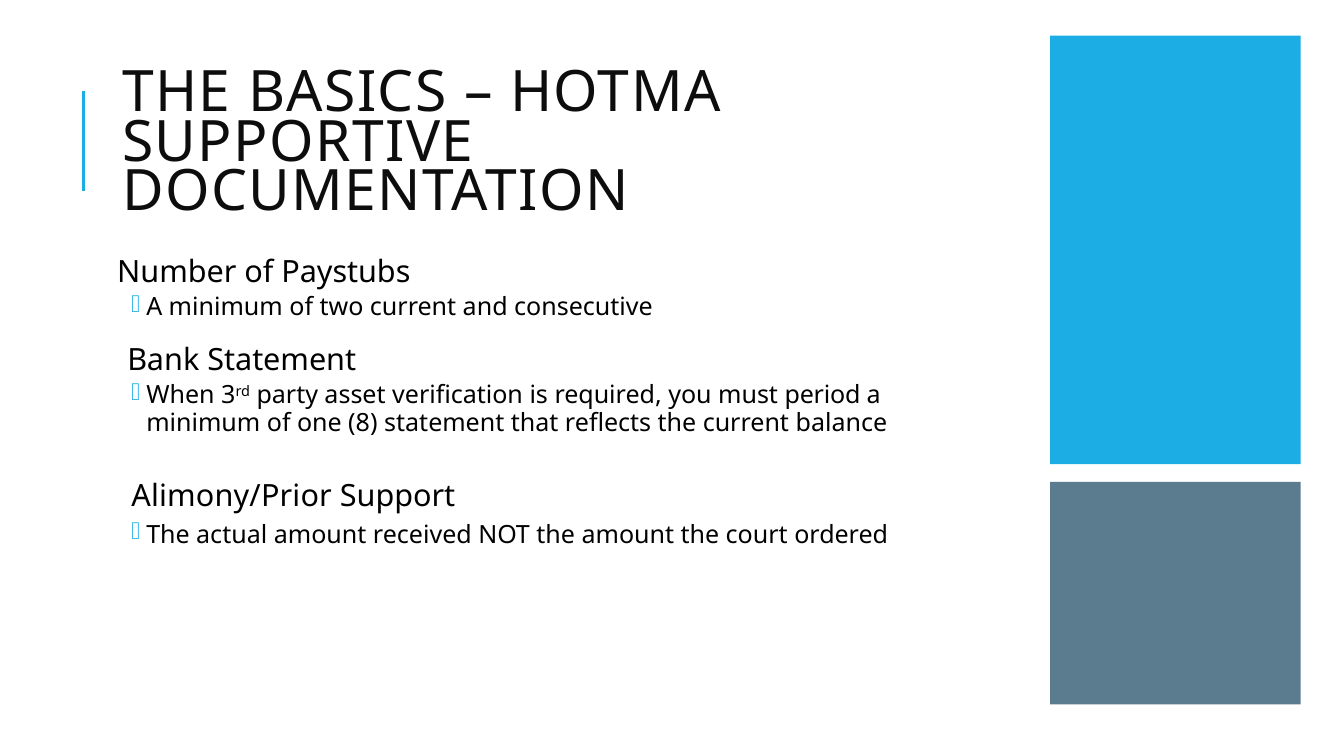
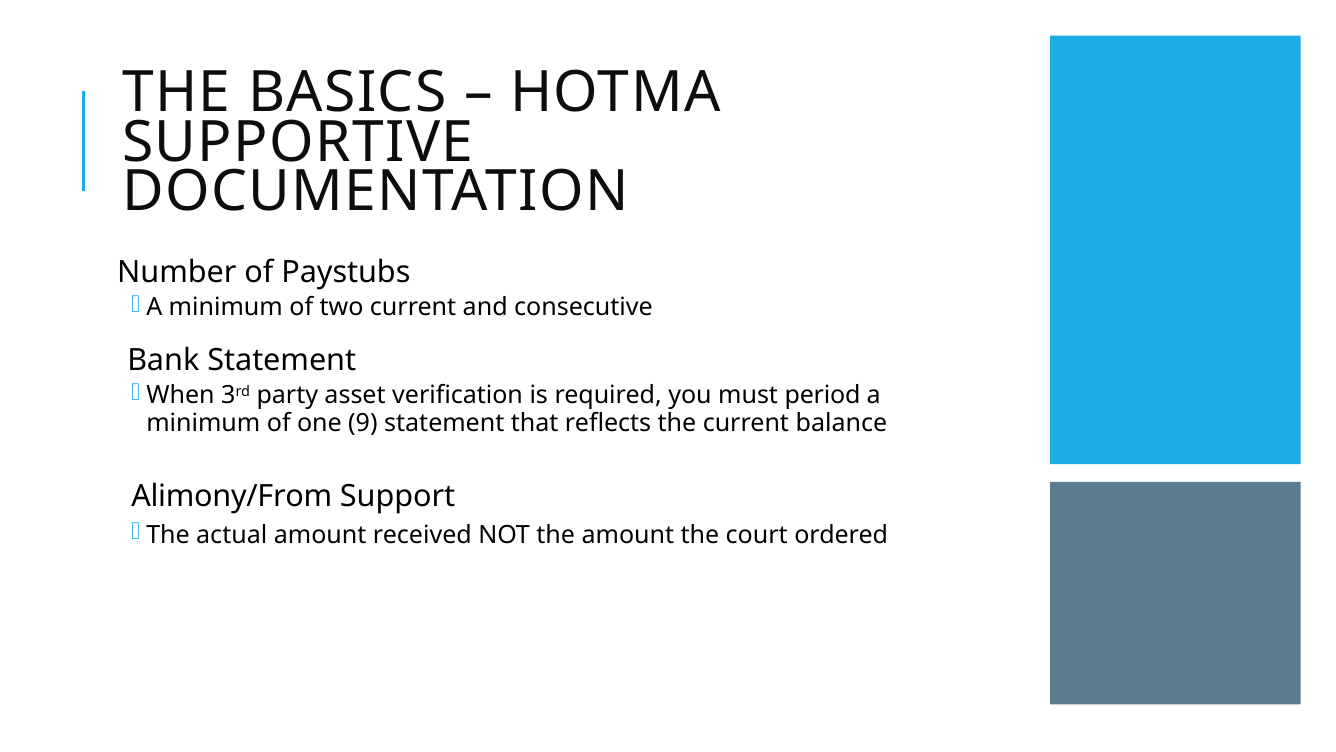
8: 8 -> 9 (363, 423)
Alimony/Prior: Alimony/Prior -> Alimony/From (232, 496)
